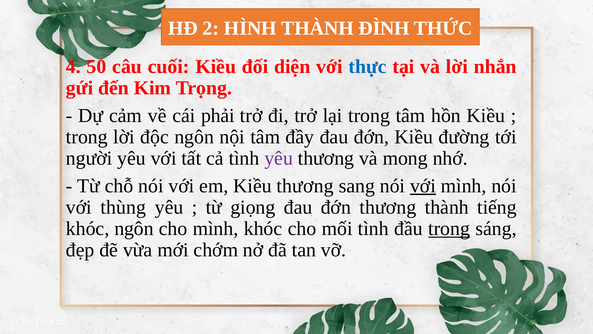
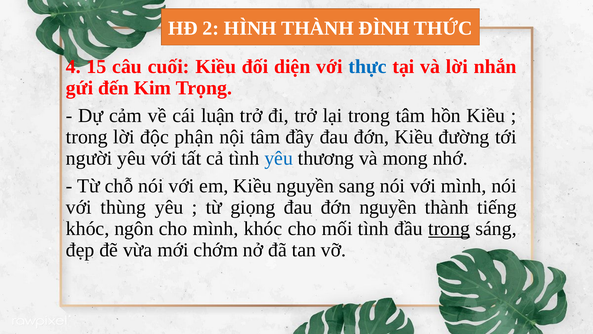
50: 50 -> 15 (97, 66)
phải: phải -> luận (218, 115)
độc ngôn: ngôn -> phận (194, 137)
yêu colour: purple -> blue (279, 158)
Kiều thương: thương -> nguyền (305, 186)
với underline: present -> none (423, 186)
đớn thương: thương -> nguyền (388, 207)
